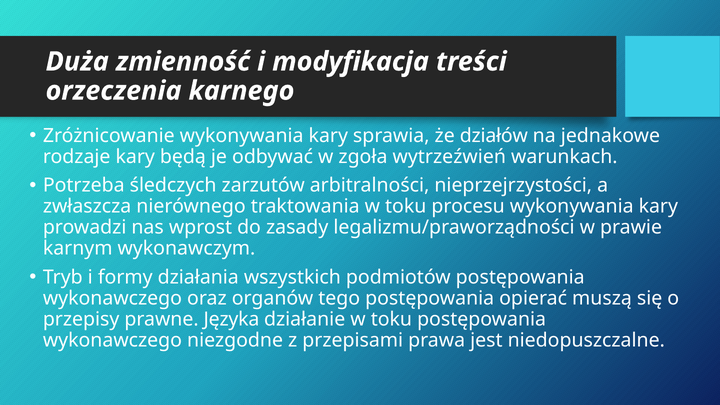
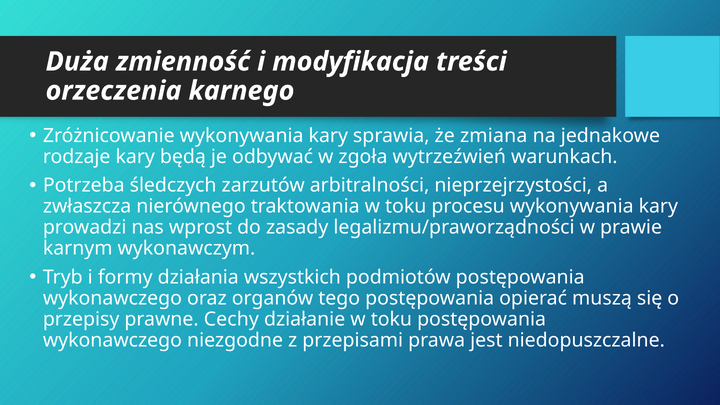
działów: działów -> zmiana (494, 136)
Języka: Języka -> Cechy (231, 319)
